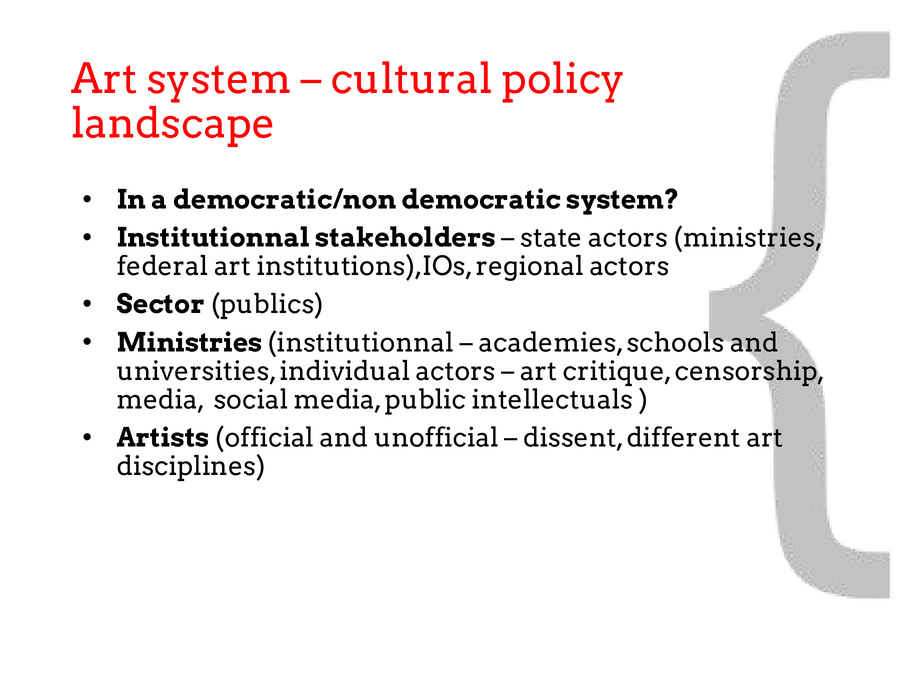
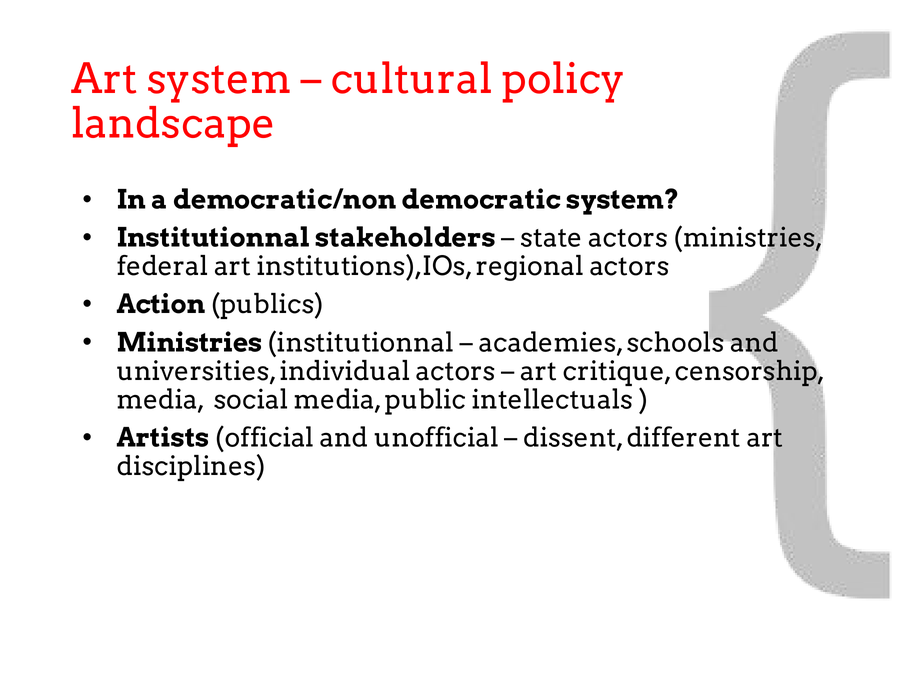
Sector: Sector -> Action (161, 304)
